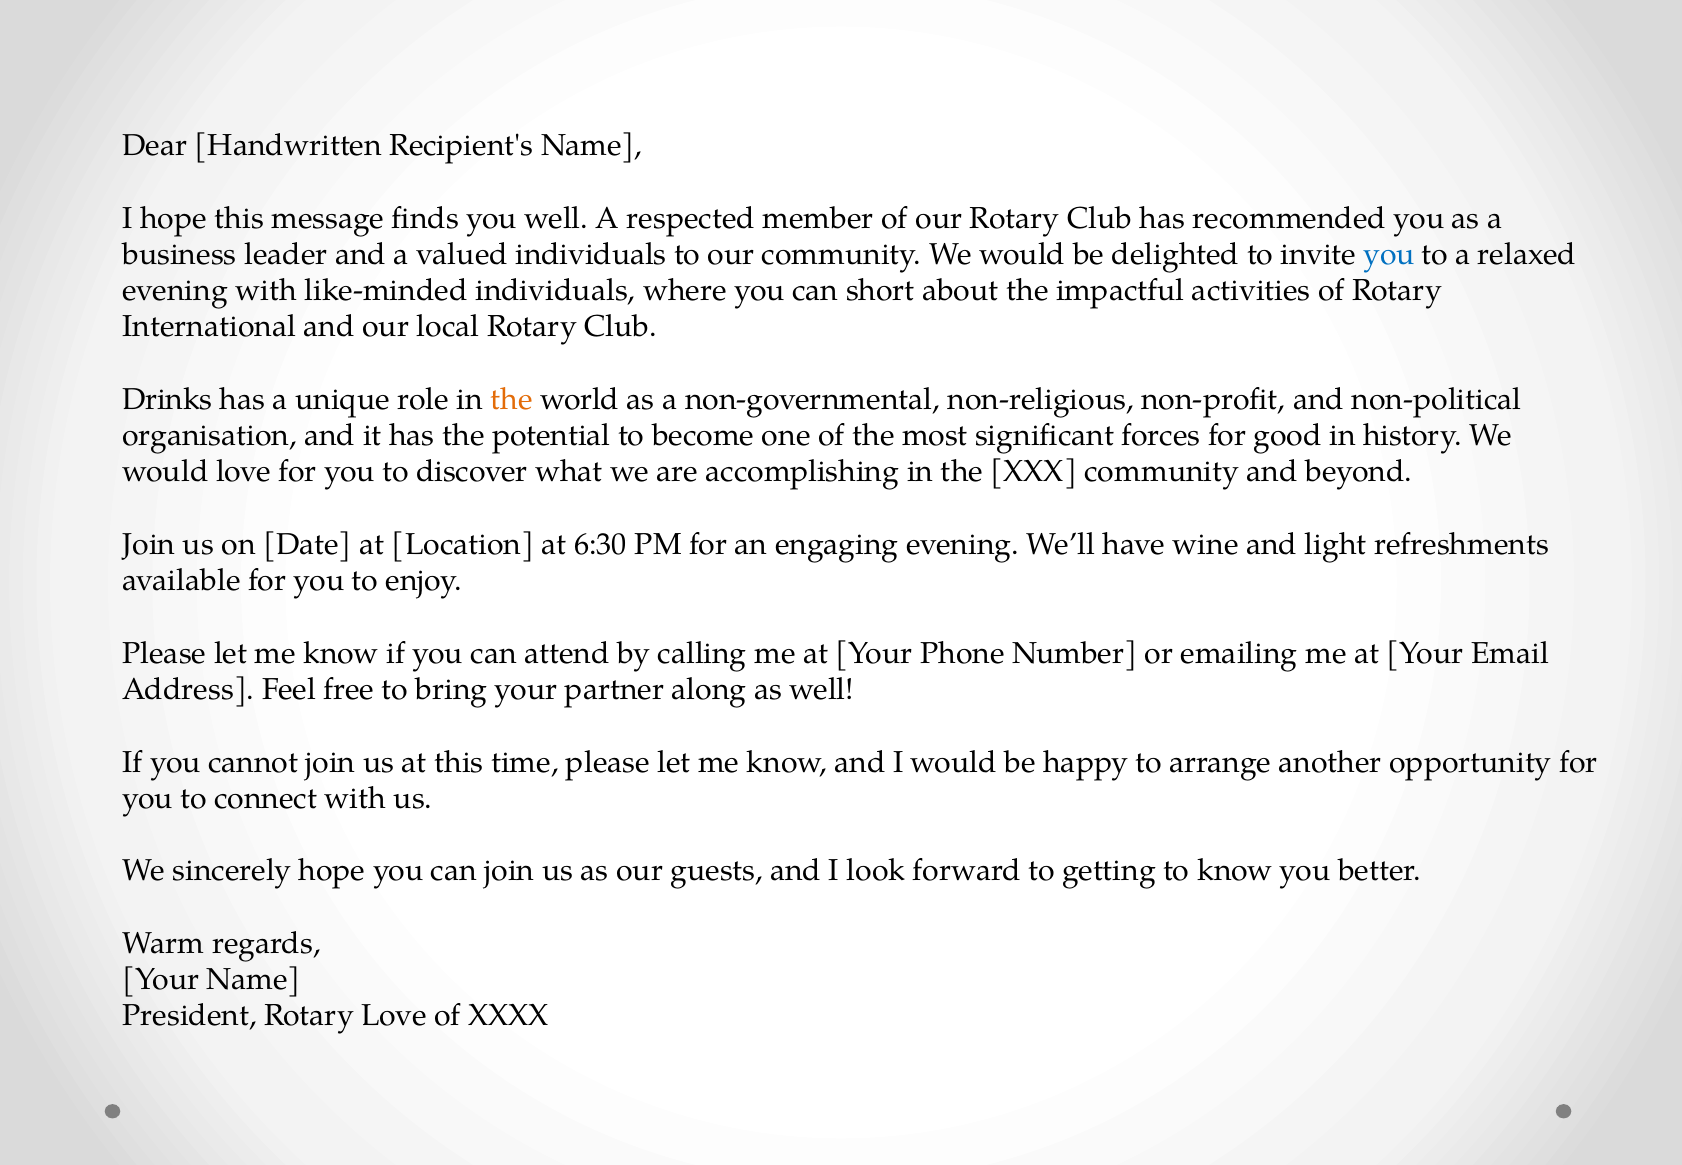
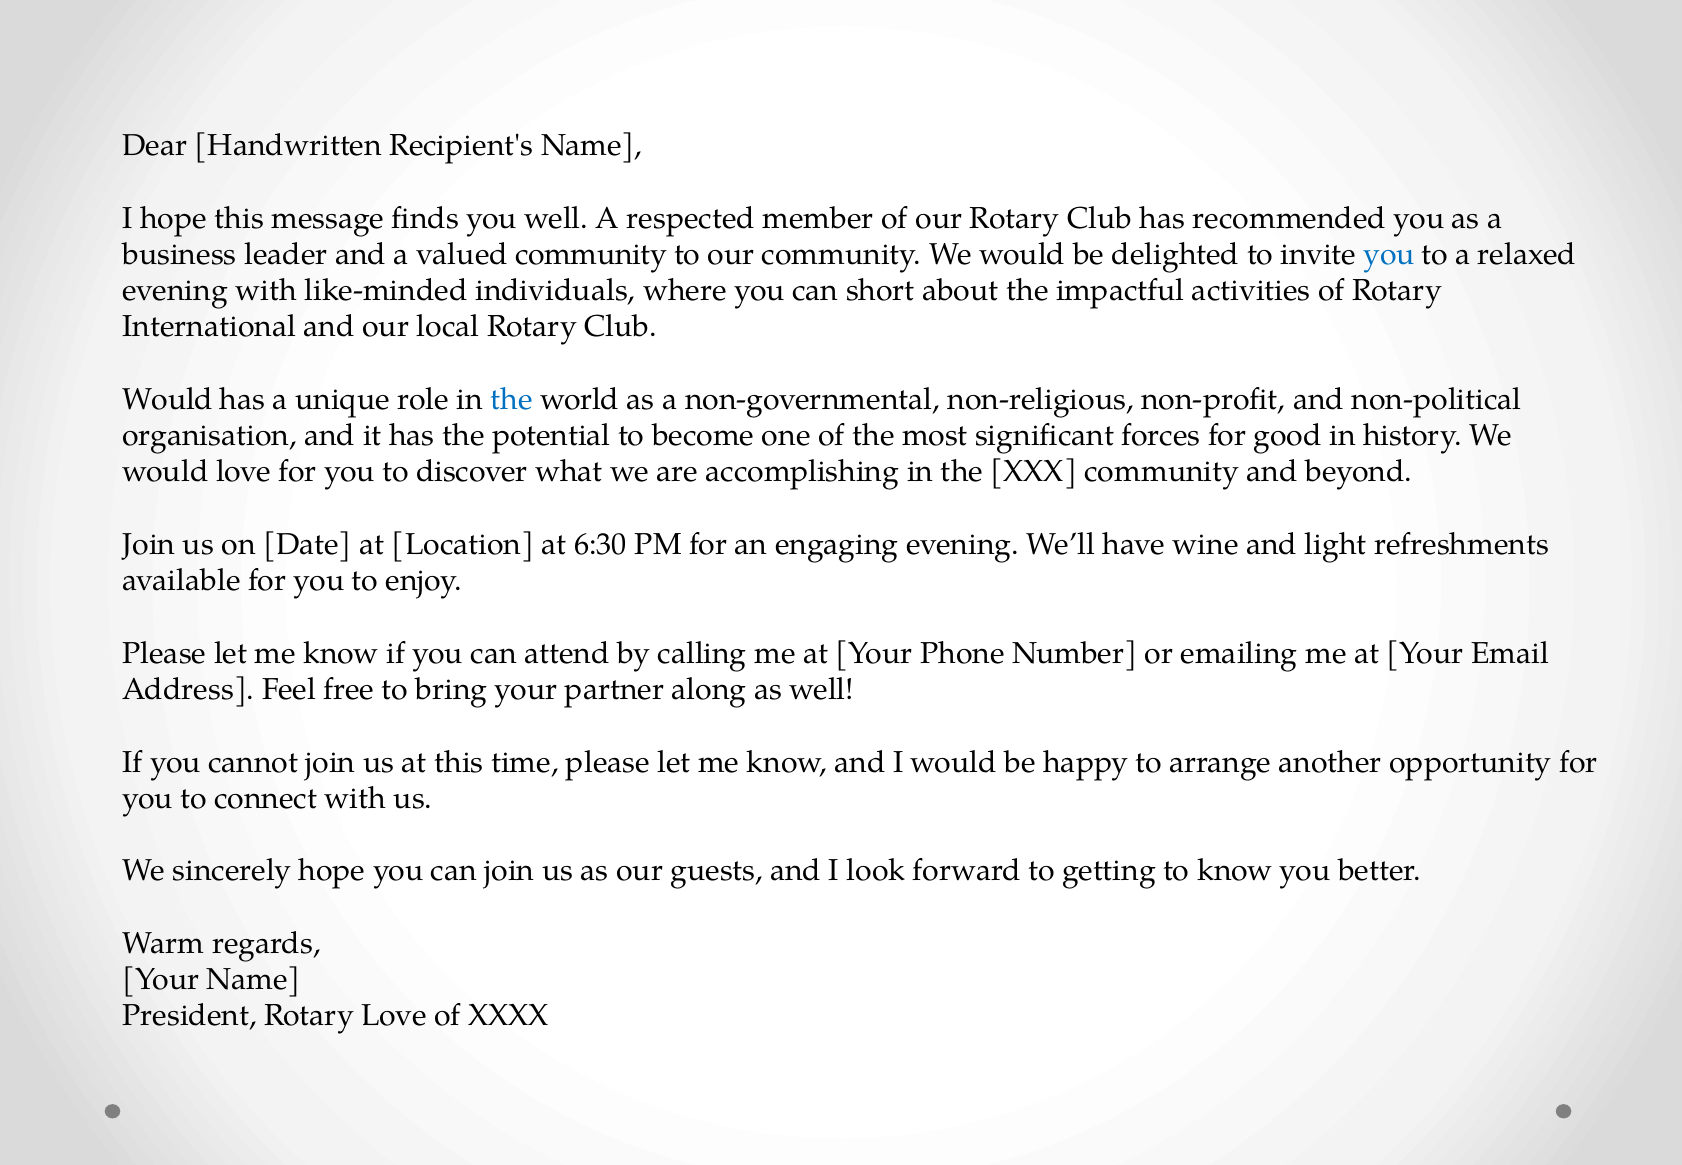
valued individuals: individuals -> community (591, 254)
Drinks: Drinks -> Would (168, 399)
the colour: orange -> blue (511, 399)
